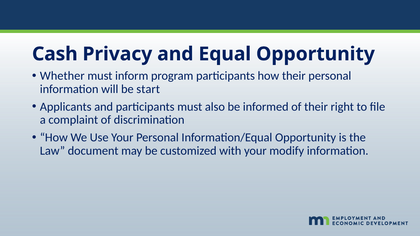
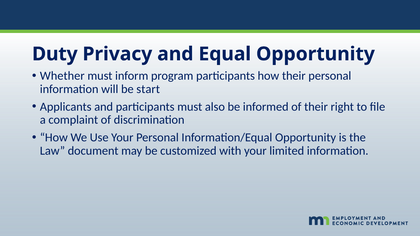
Cash: Cash -> Duty (55, 54)
modify: modify -> limited (287, 151)
